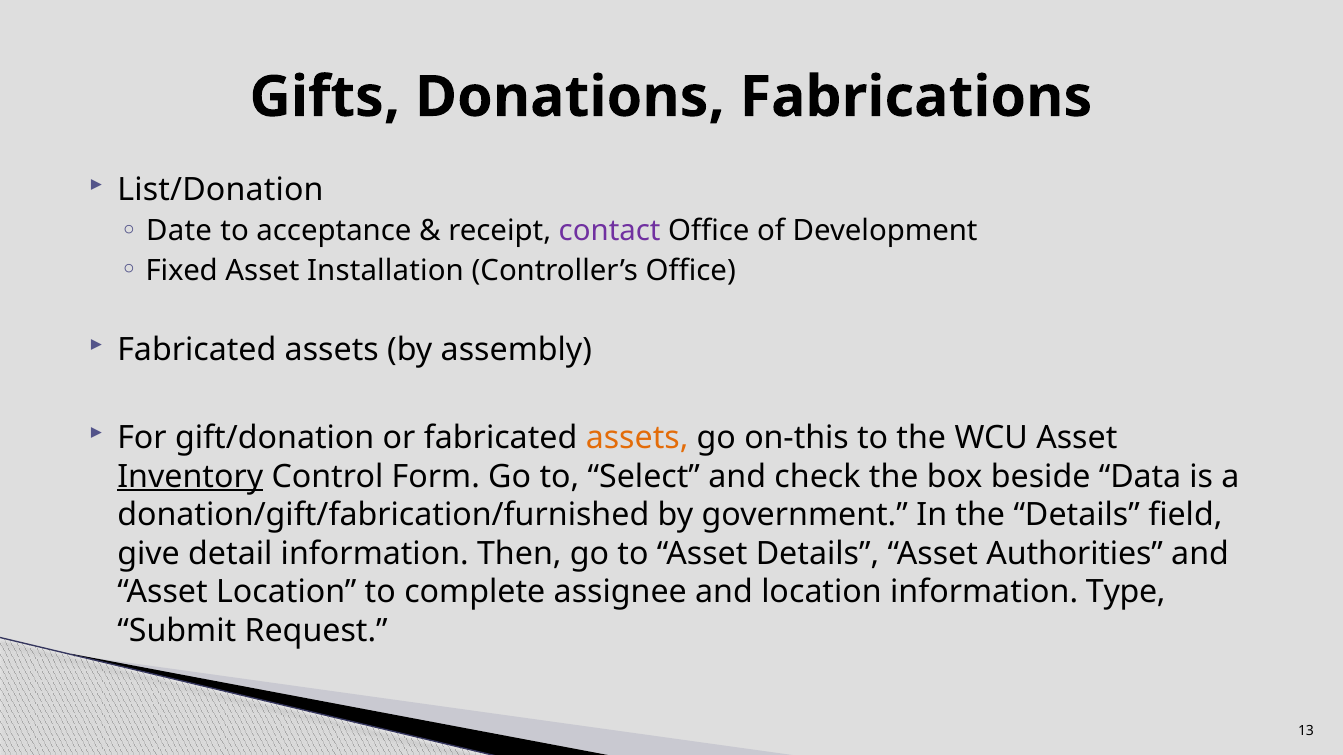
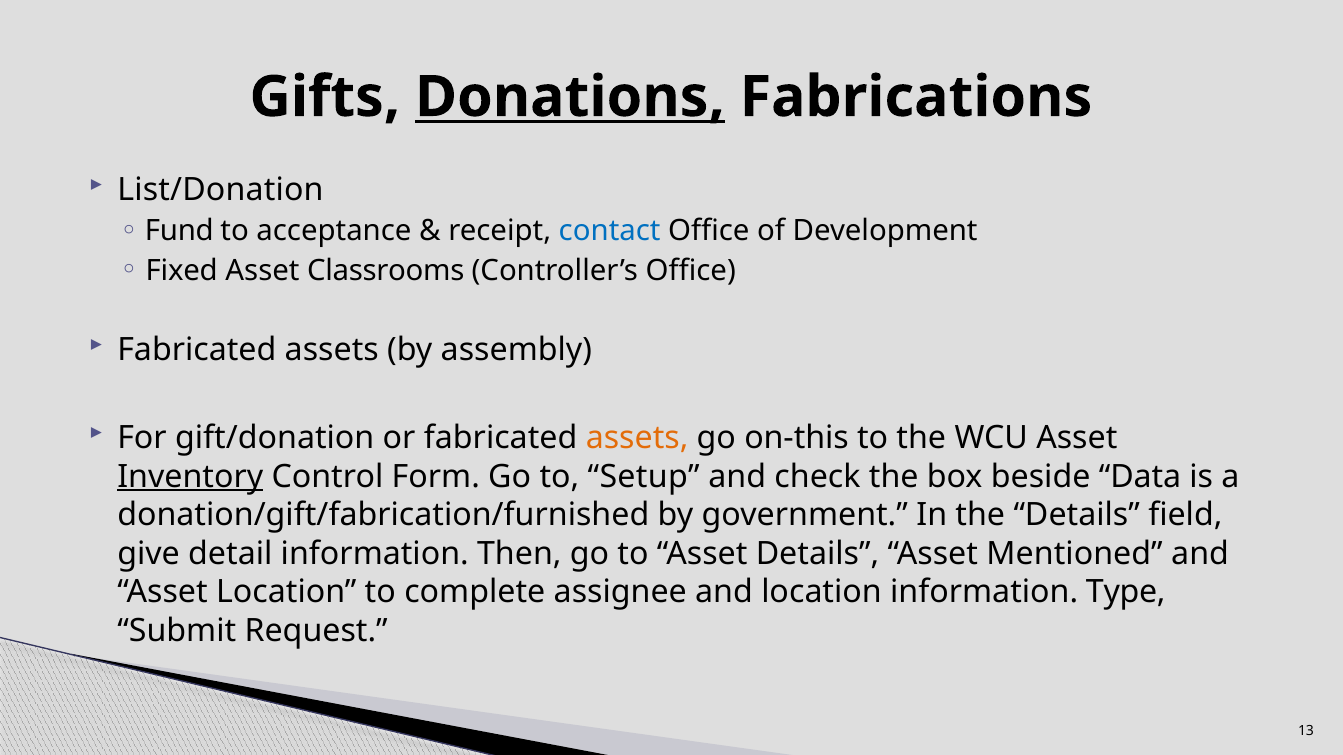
Donations underline: none -> present (570, 97)
Date: Date -> Fund (179, 231)
contact colour: purple -> blue (610, 231)
Installation: Installation -> Classrooms (386, 271)
Select: Select -> Setup (644, 477)
Authorities: Authorities -> Mentioned (1075, 554)
